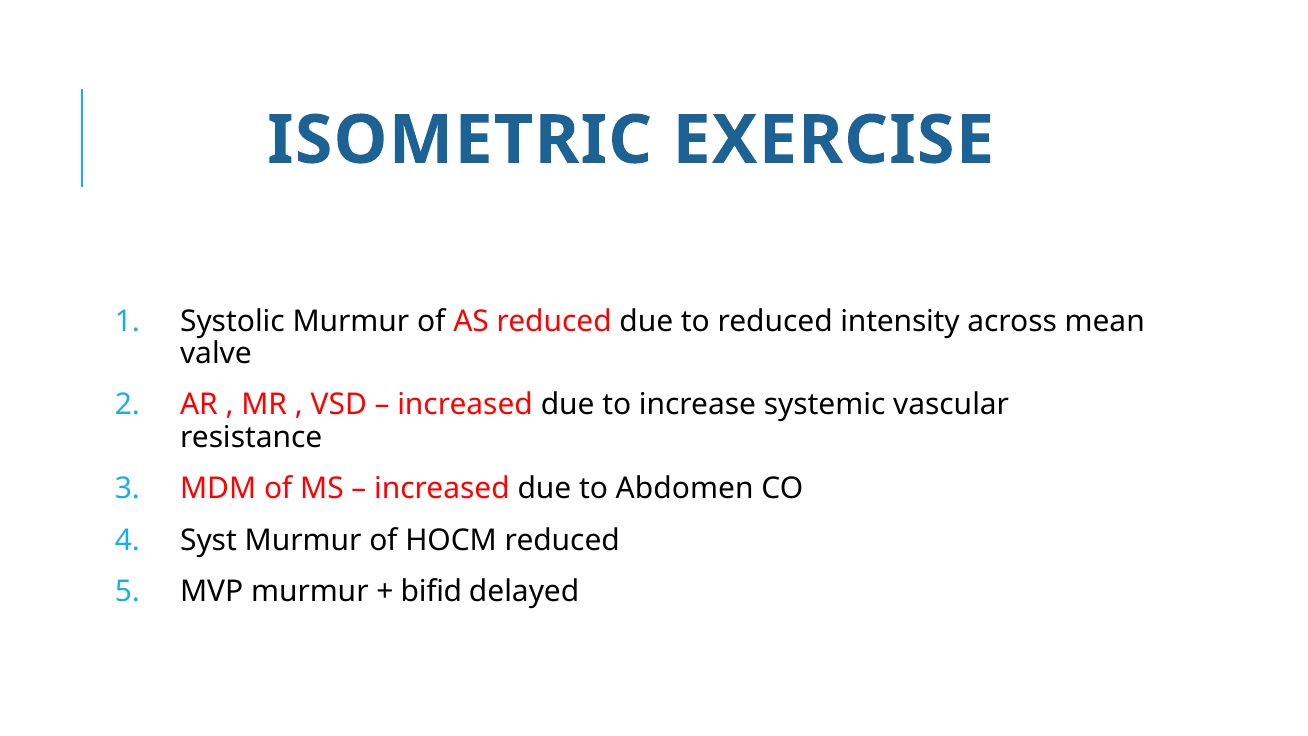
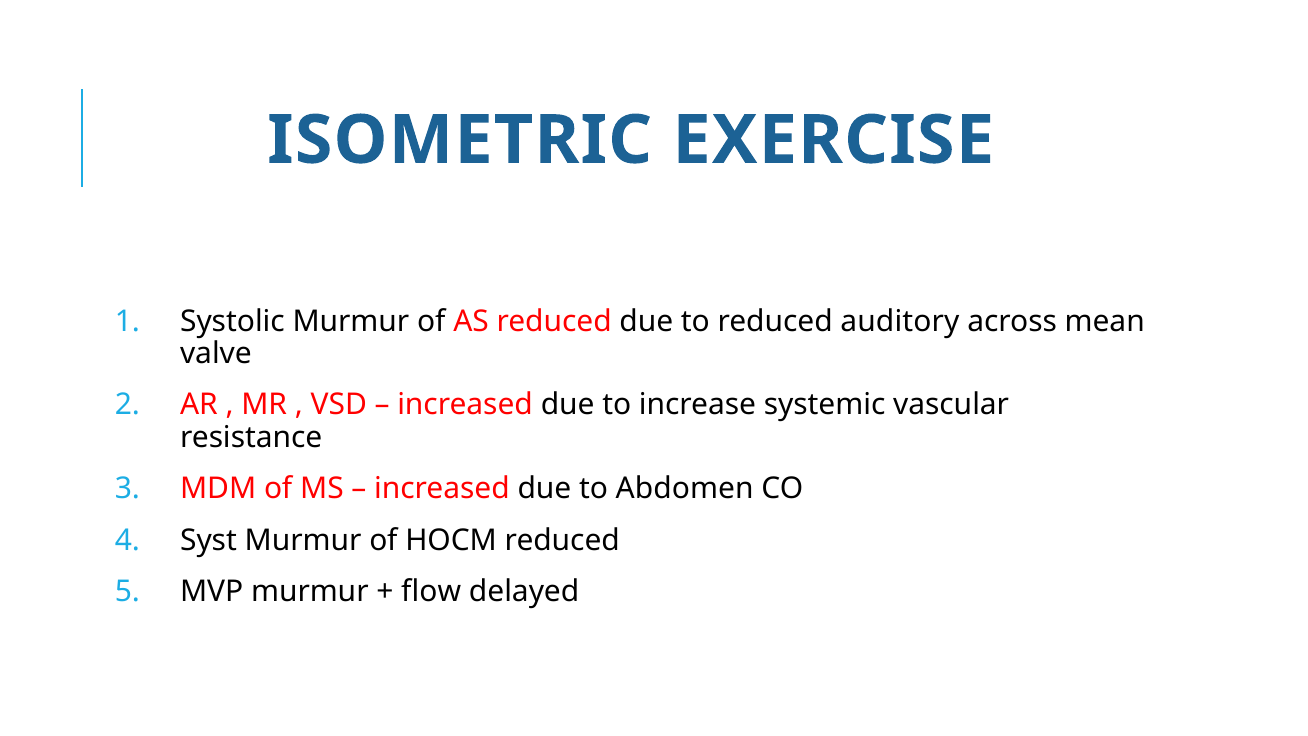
intensity: intensity -> auditory (900, 321)
bifid: bifid -> flow (431, 591)
